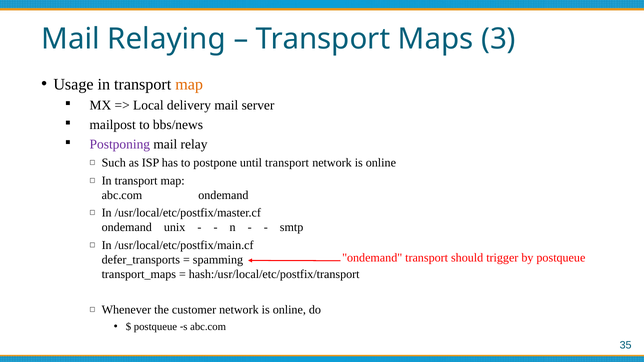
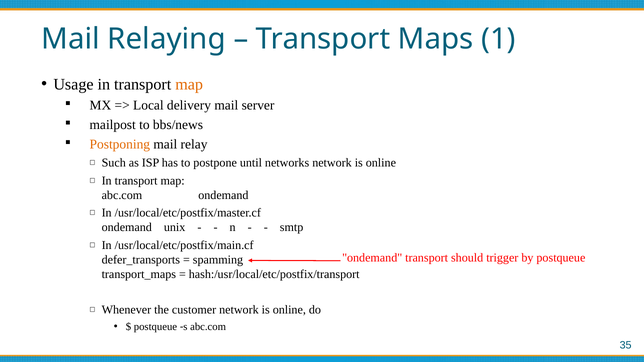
3: 3 -> 1 (499, 39)
Postponing colour: purple -> orange (120, 144)
until transport: transport -> networks (287, 163)
